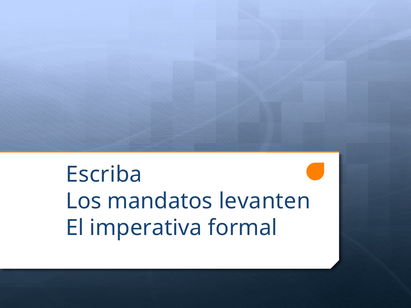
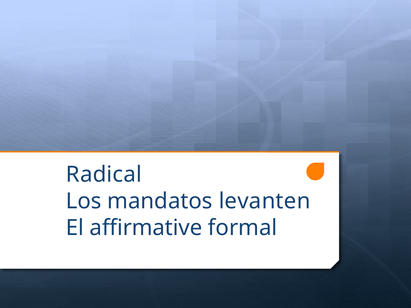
Escriba: Escriba -> Radical (104, 175)
imperativa: imperativa -> affirmative (146, 228)
